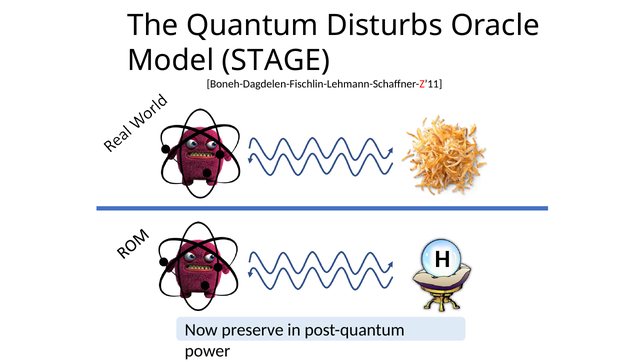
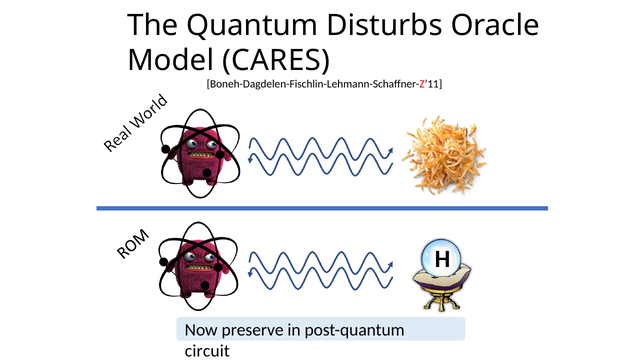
STAGE: STAGE -> CARES (276, 61)
power: power -> circuit (207, 351)
